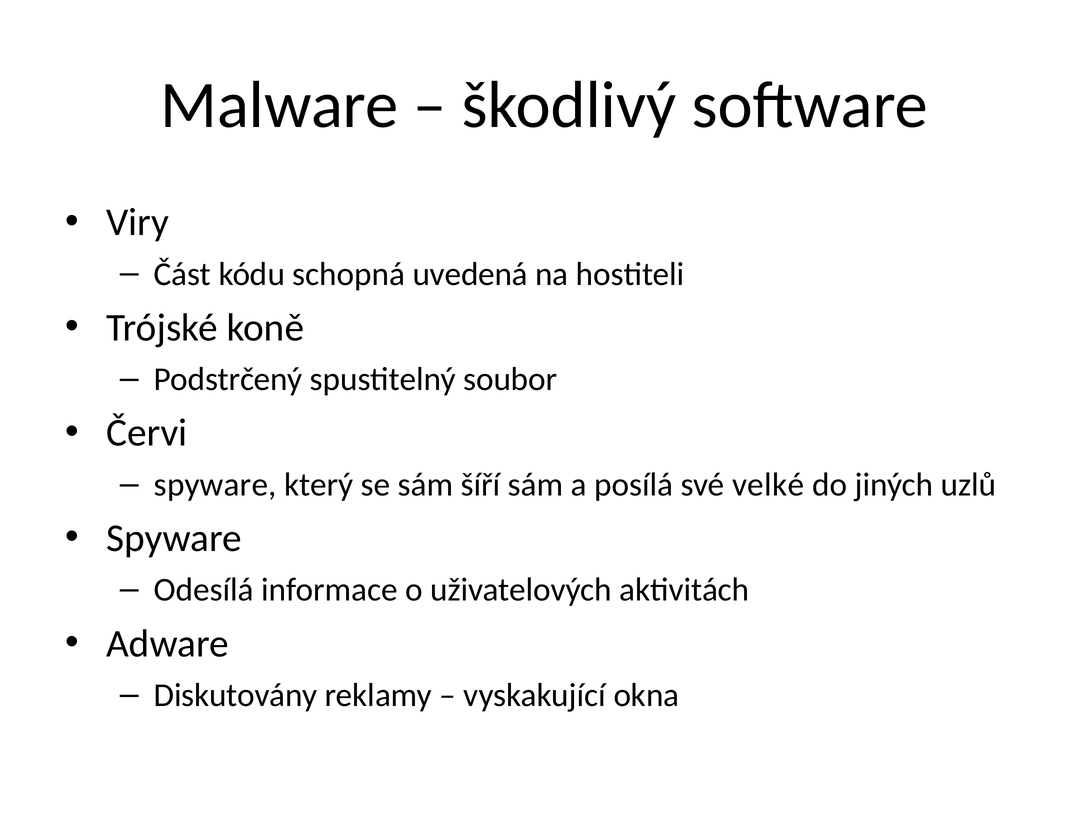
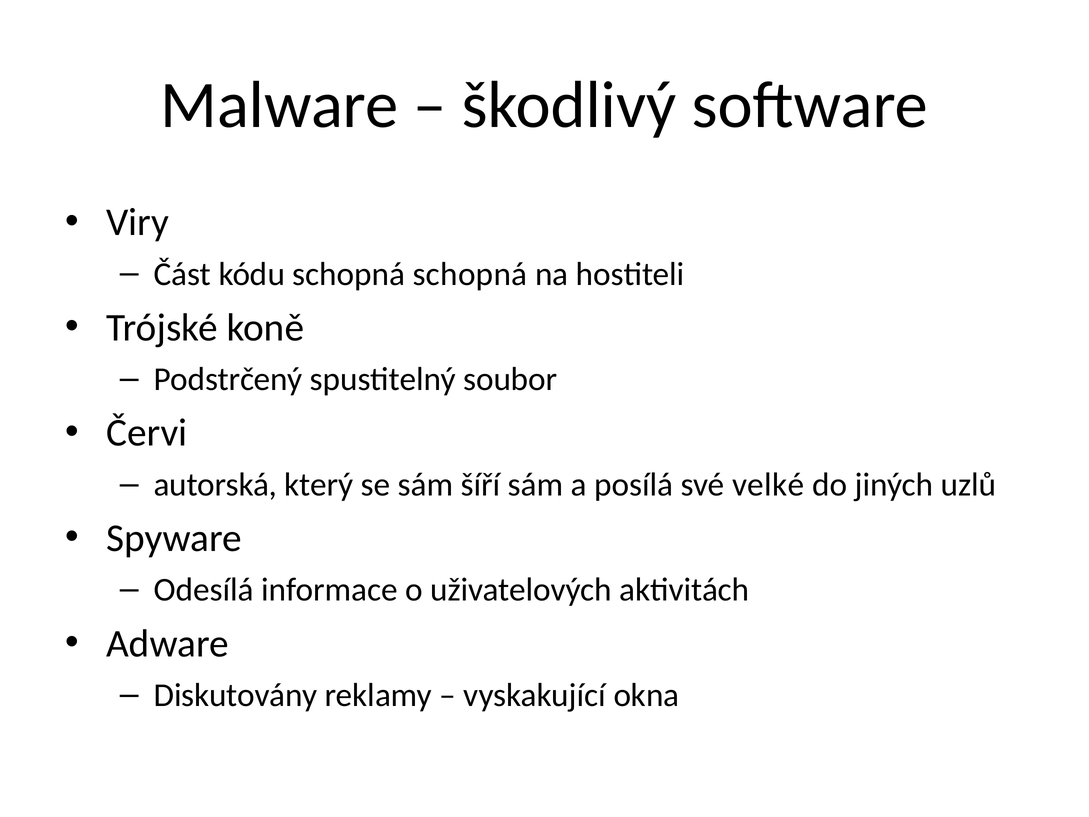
schopná uvedená: uvedená -> schopná (470, 274)
spyware: spyware -> autorská (216, 484)
